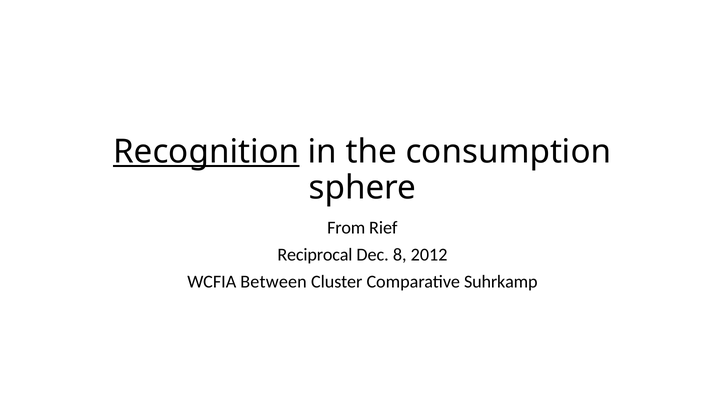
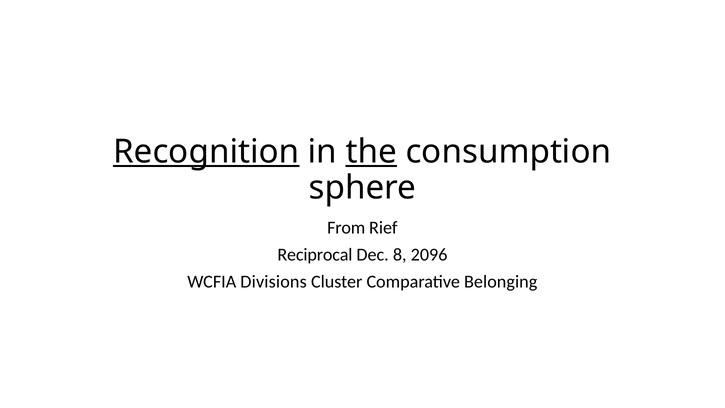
the underline: none -> present (371, 152)
2012: 2012 -> 2096 (429, 255)
Between: Between -> Divisions (274, 282)
Suhrkamp: Suhrkamp -> Belonging (501, 282)
